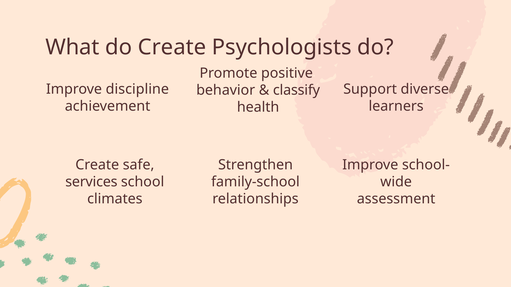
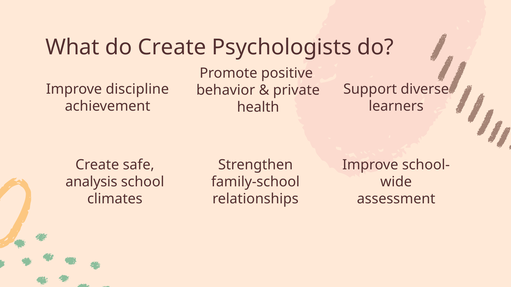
classify: classify -> private (296, 90)
services: services -> analysis (91, 182)
